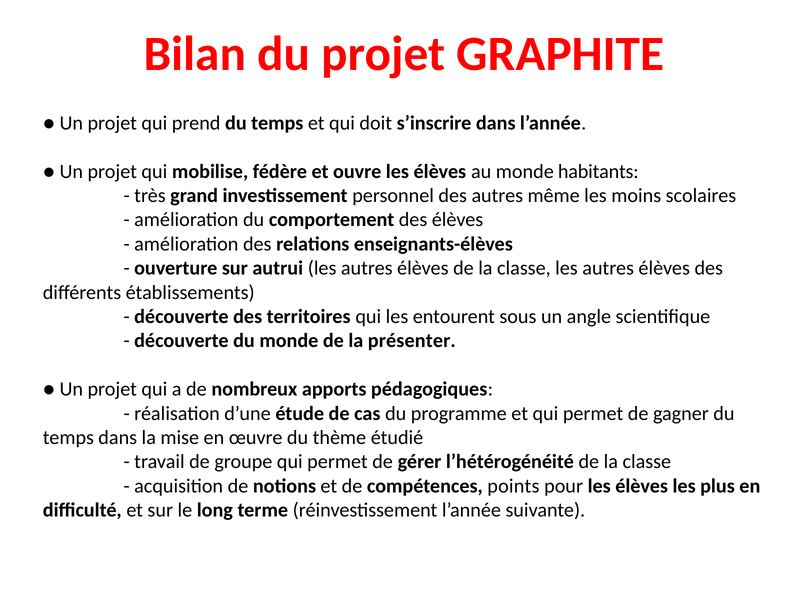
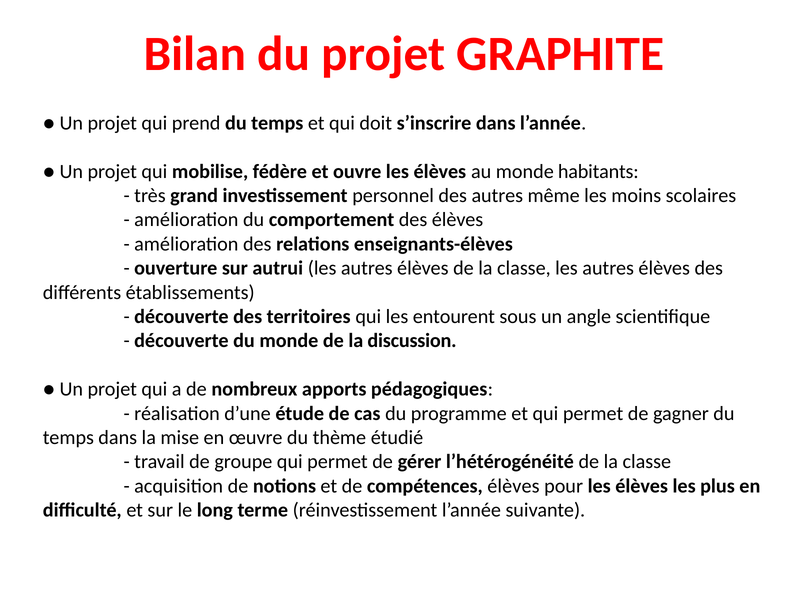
présenter: présenter -> discussion (412, 341)
compétences points: points -> élèves (513, 486)
